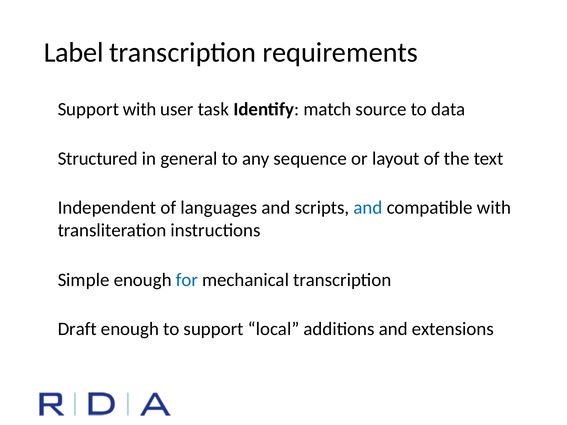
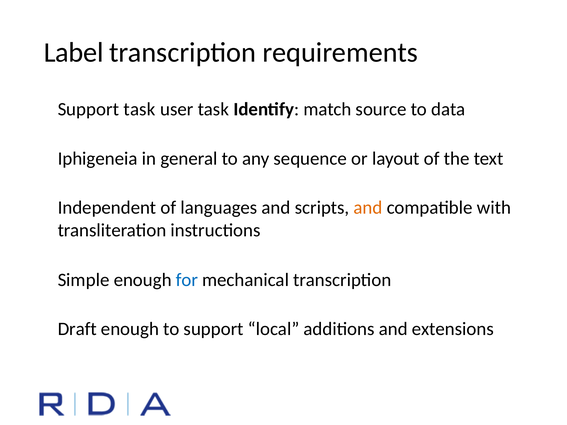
Support with: with -> task (140, 109)
Structured: Structured -> Iphigeneia (98, 159)
and colour: blue -> orange (368, 208)
